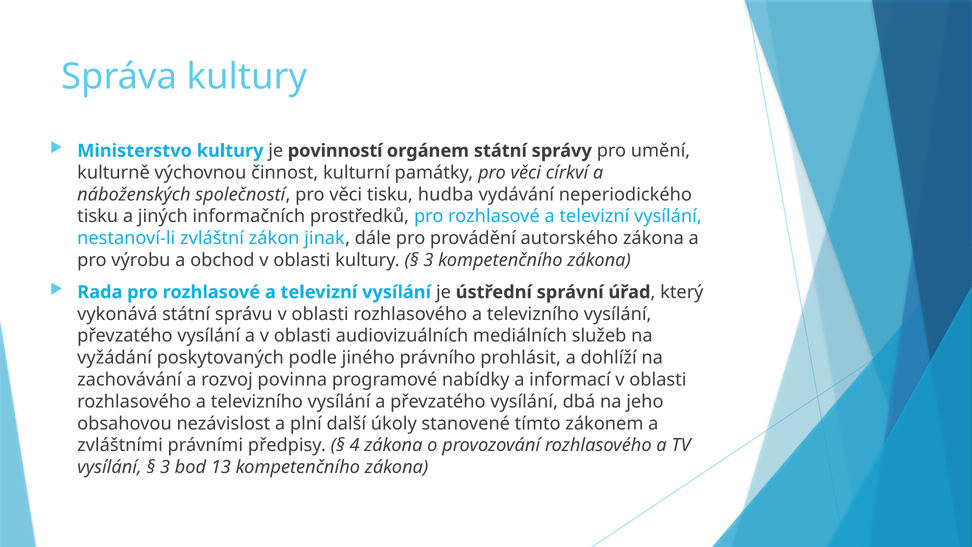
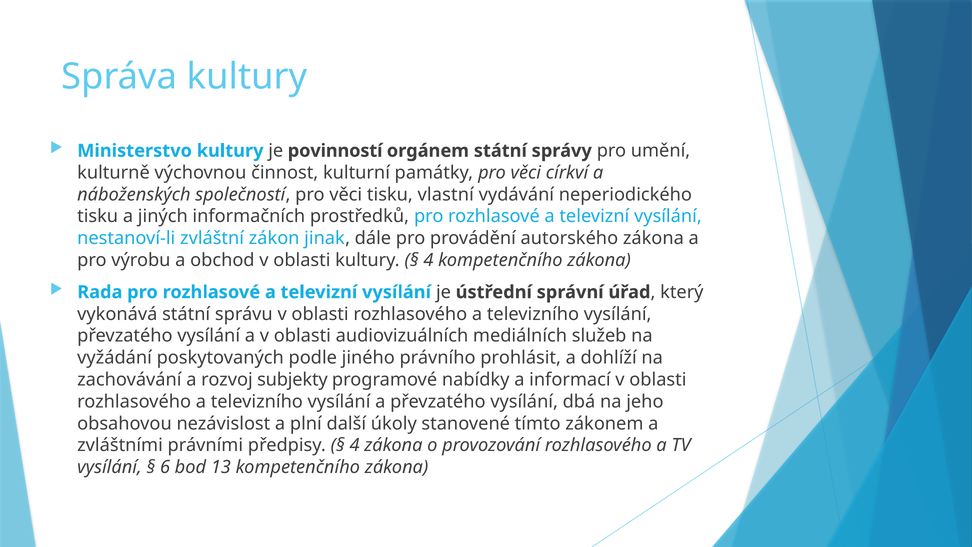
hudba: hudba -> vlastní (446, 194)
3: 3 -> 4 (428, 260)
povinna: povinna -> subjekty (292, 380)
3: 3 -> 6 (165, 467)
